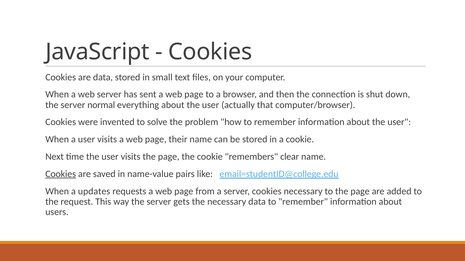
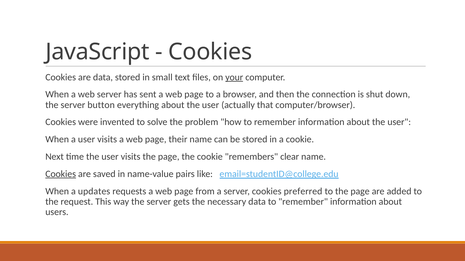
your underline: none -> present (234, 77)
normal: normal -> button (101, 105)
cookies necessary: necessary -> preferred (303, 192)
